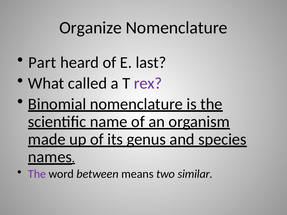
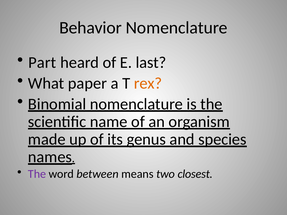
Organize: Organize -> Behavior (91, 28)
called: called -> paper (87, 83)
rex colour: purple -> orange (148, 83)
similar: similar -> closest (195, 174)
